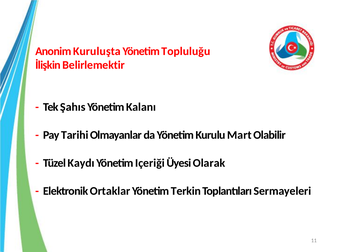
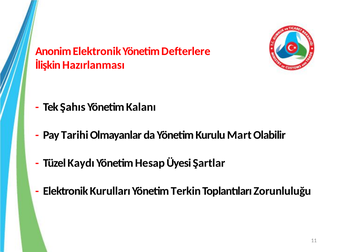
Anonim Kuruluşta: Kuruluşta -> Elektronik (97, 51)
Topluluğu: Topluluğu -> Defterlere (186, 51)
Belirlemektir: Belirlemektir -> Hazırlanması (94, 65)
Içeriği: Içeriği -> Hesap (150, 164)
Olarak: Olarak -> Şartlar (209, 164)
Ortaklar: Ortaklar -> Kurulları (110, 192)
Sermayeleri: Sermayeleri -> Zorunluluğu (282, 192)
